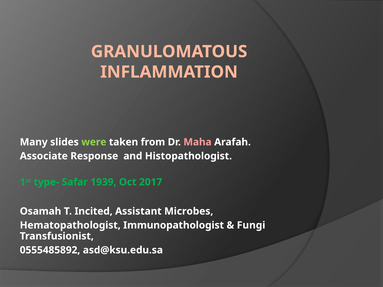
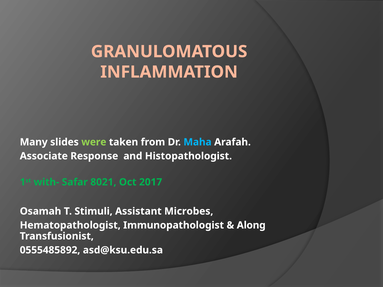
Maha colour: pink -> light blue (198, 142)
type-: type- -> with- (46, 182)
1939: 1939 -> 8021 (103, 182)
Incited: Incited -> Stimuli (94, 211)
Fungi: Fungi -> Along (251, 225)
